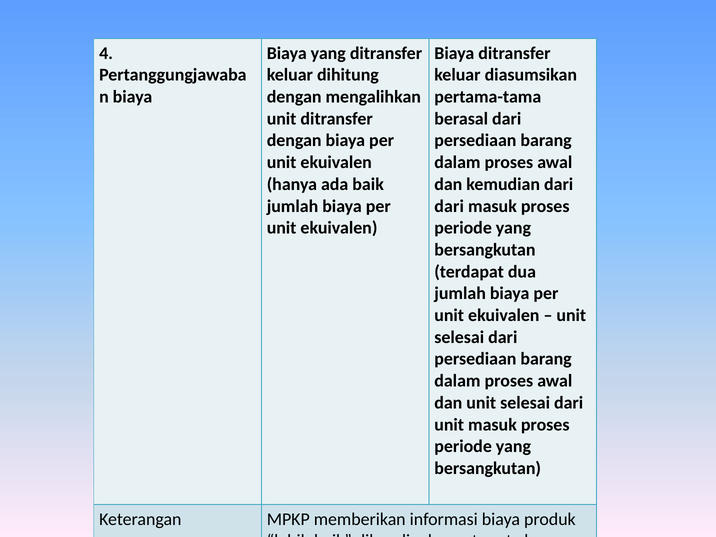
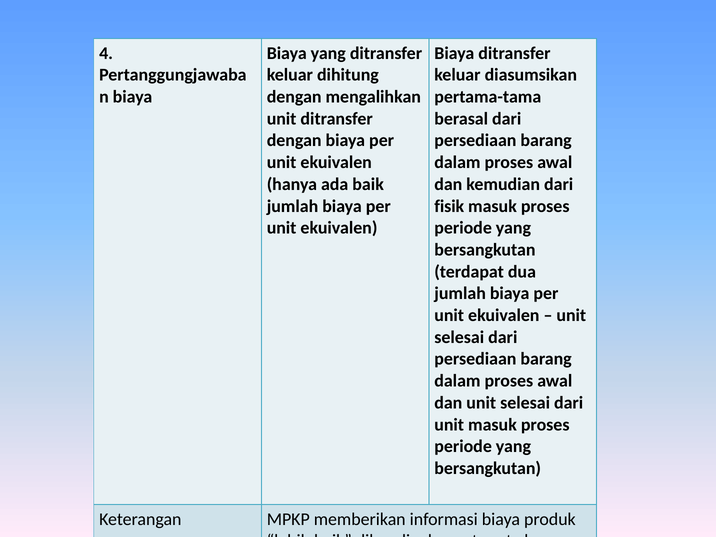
dari: dari -> fisik (449, 206)
